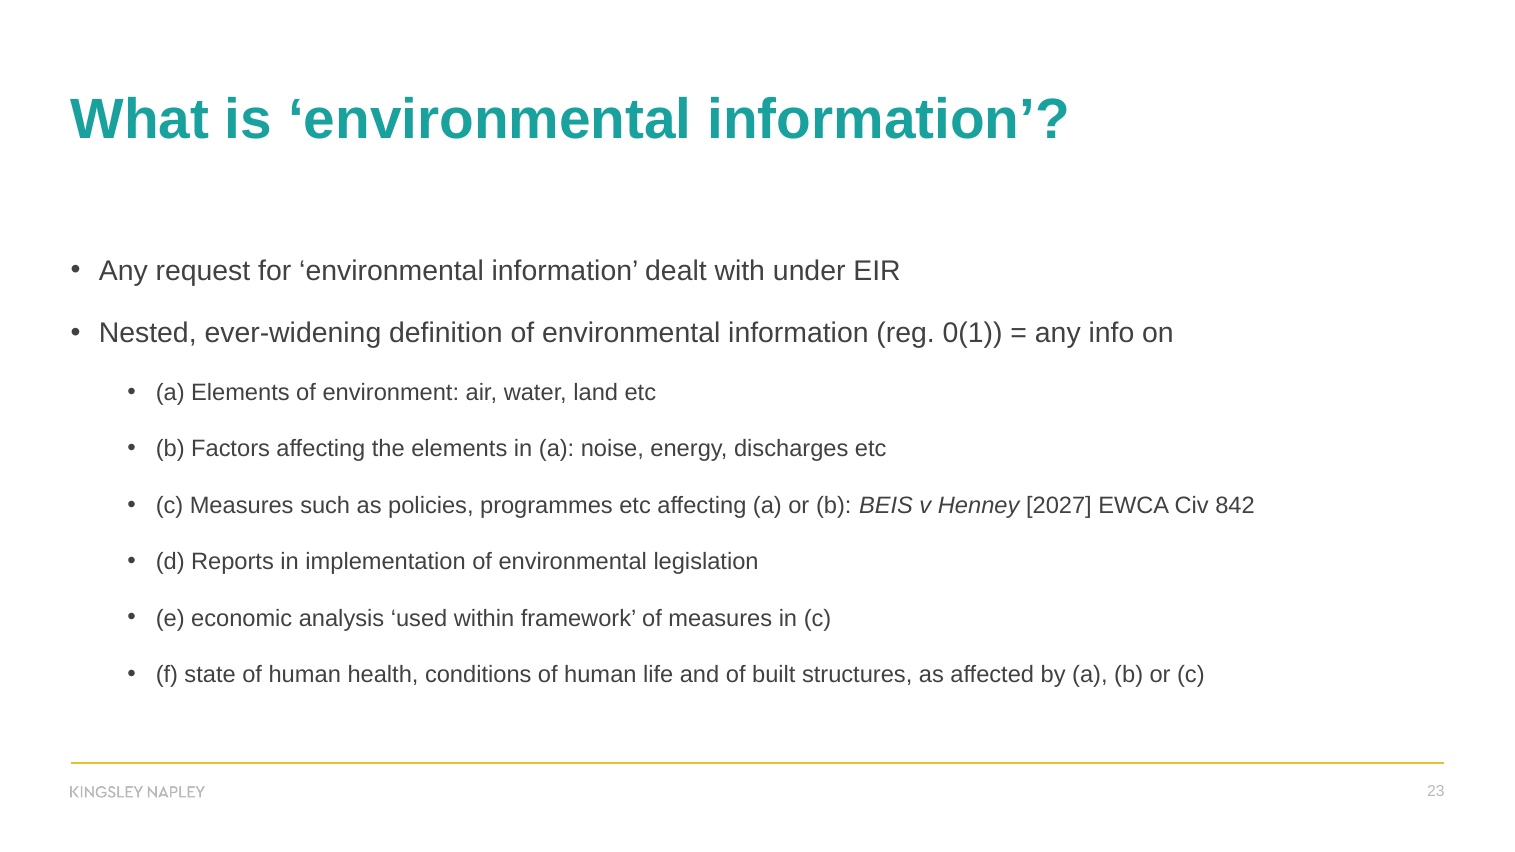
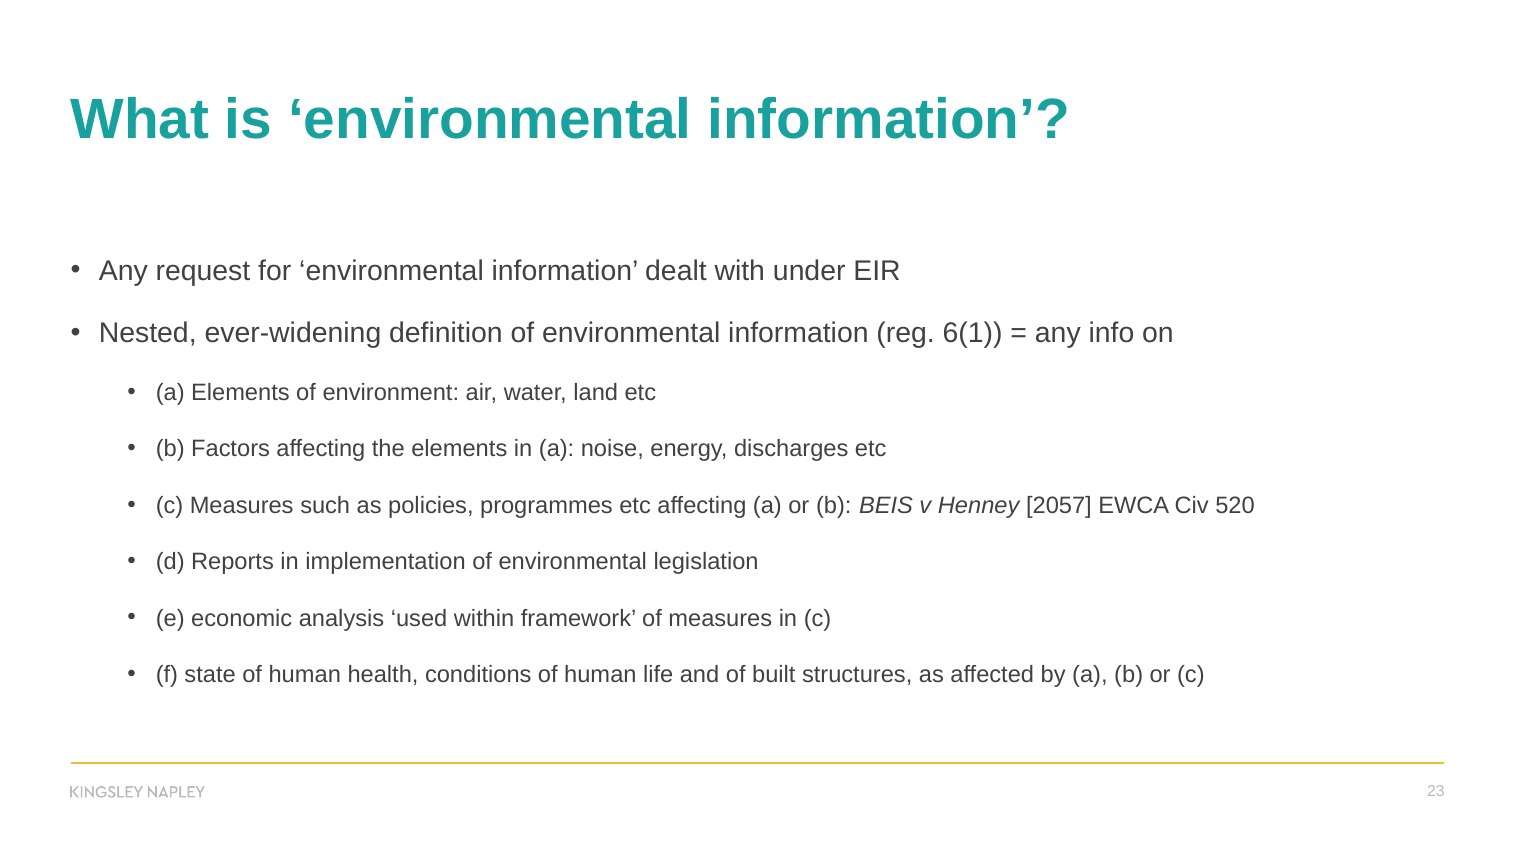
0(1: 0(1 -> 6(1 (973, 334)
2027: 2027 -> 2057 (1059, 506)
842: 842 -> 520 (1235, 506)
